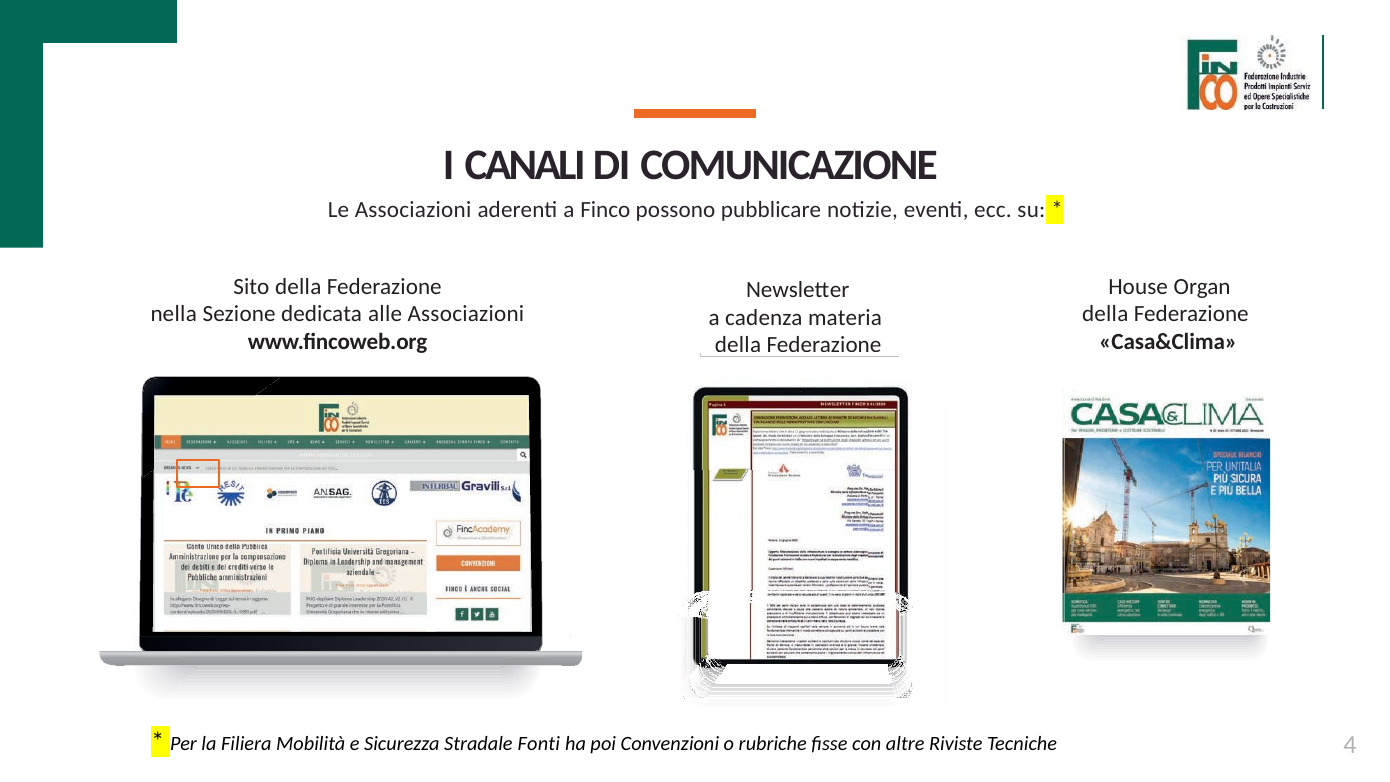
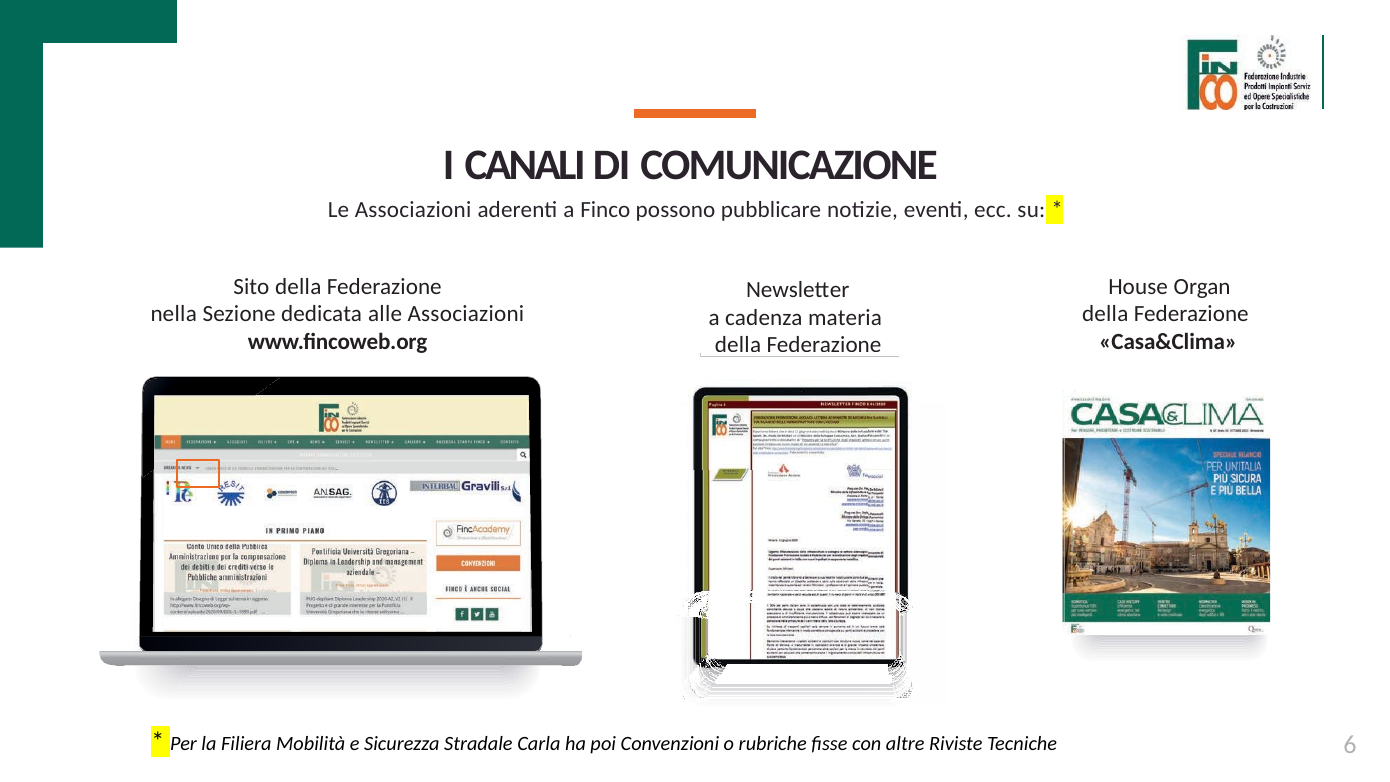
Fonti: Fonti -> Carla (539, 744)
4: 4 -> 6 (1350, 745)
